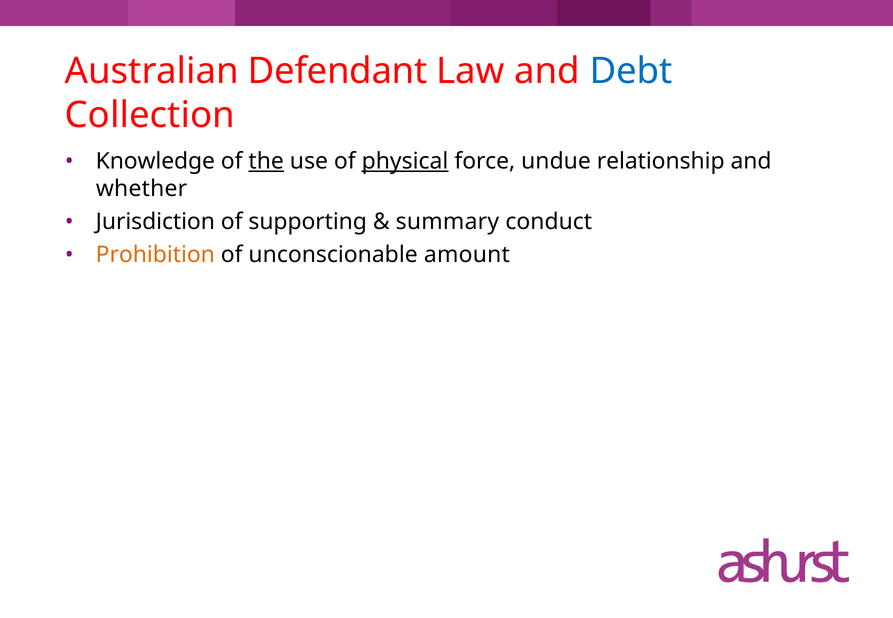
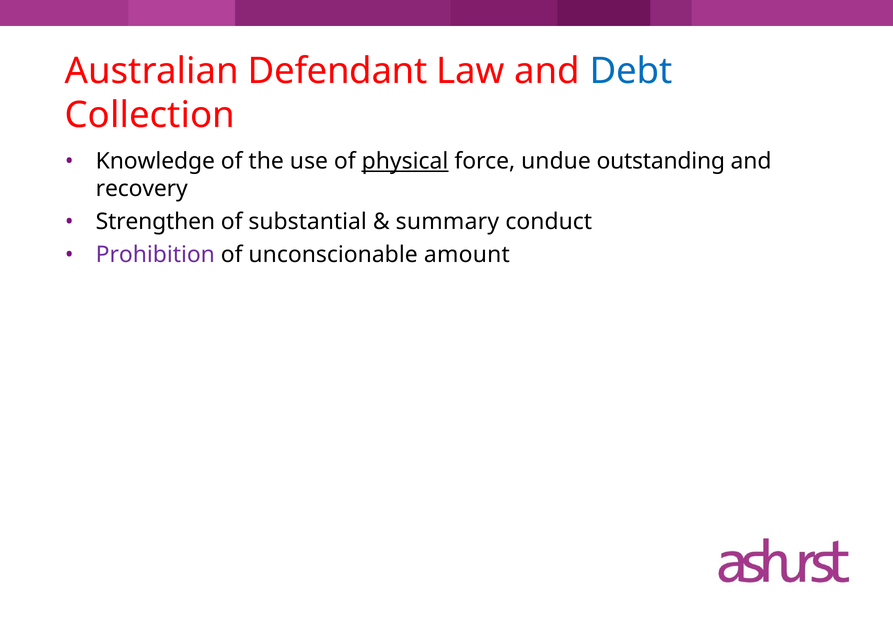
the underline: present -> none (266, 161)
relationship: relationship -> outstanding (661, 161)
whether: whether -> recovery (142, 189)
Jurisdiction: Jurisdiction -> Strengthen (155, 222)
supporting: supporting -> substantial (308, 222)
Prohibition colour: orange -> purple (155, 255)
